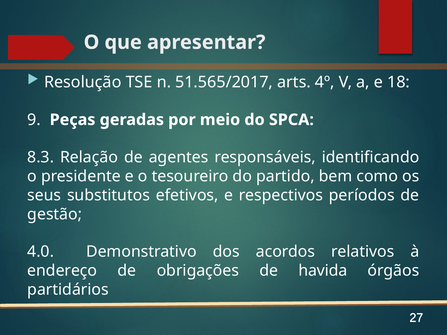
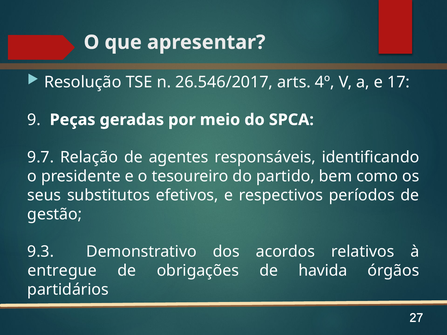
51.565/2017: 51.565/2017 -> 26.546/2017 (224, 82)
18: 18 -> 17 (399, 82)
8.3: 8.3 -> 9.7 (41, 157)
4.0: 4.0 -> 9.3 (41, 252)
endereço: endereço -> entregue (62, 271)
